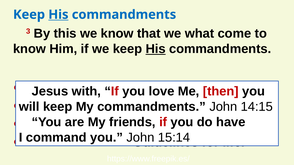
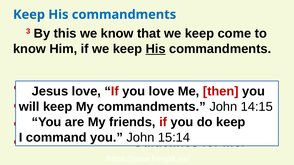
His underline: present -> none (58, 15)
that we what: what -> keep (199, 33)
with: with -> love (86, 91)
have: have -> keep (231, 122)
